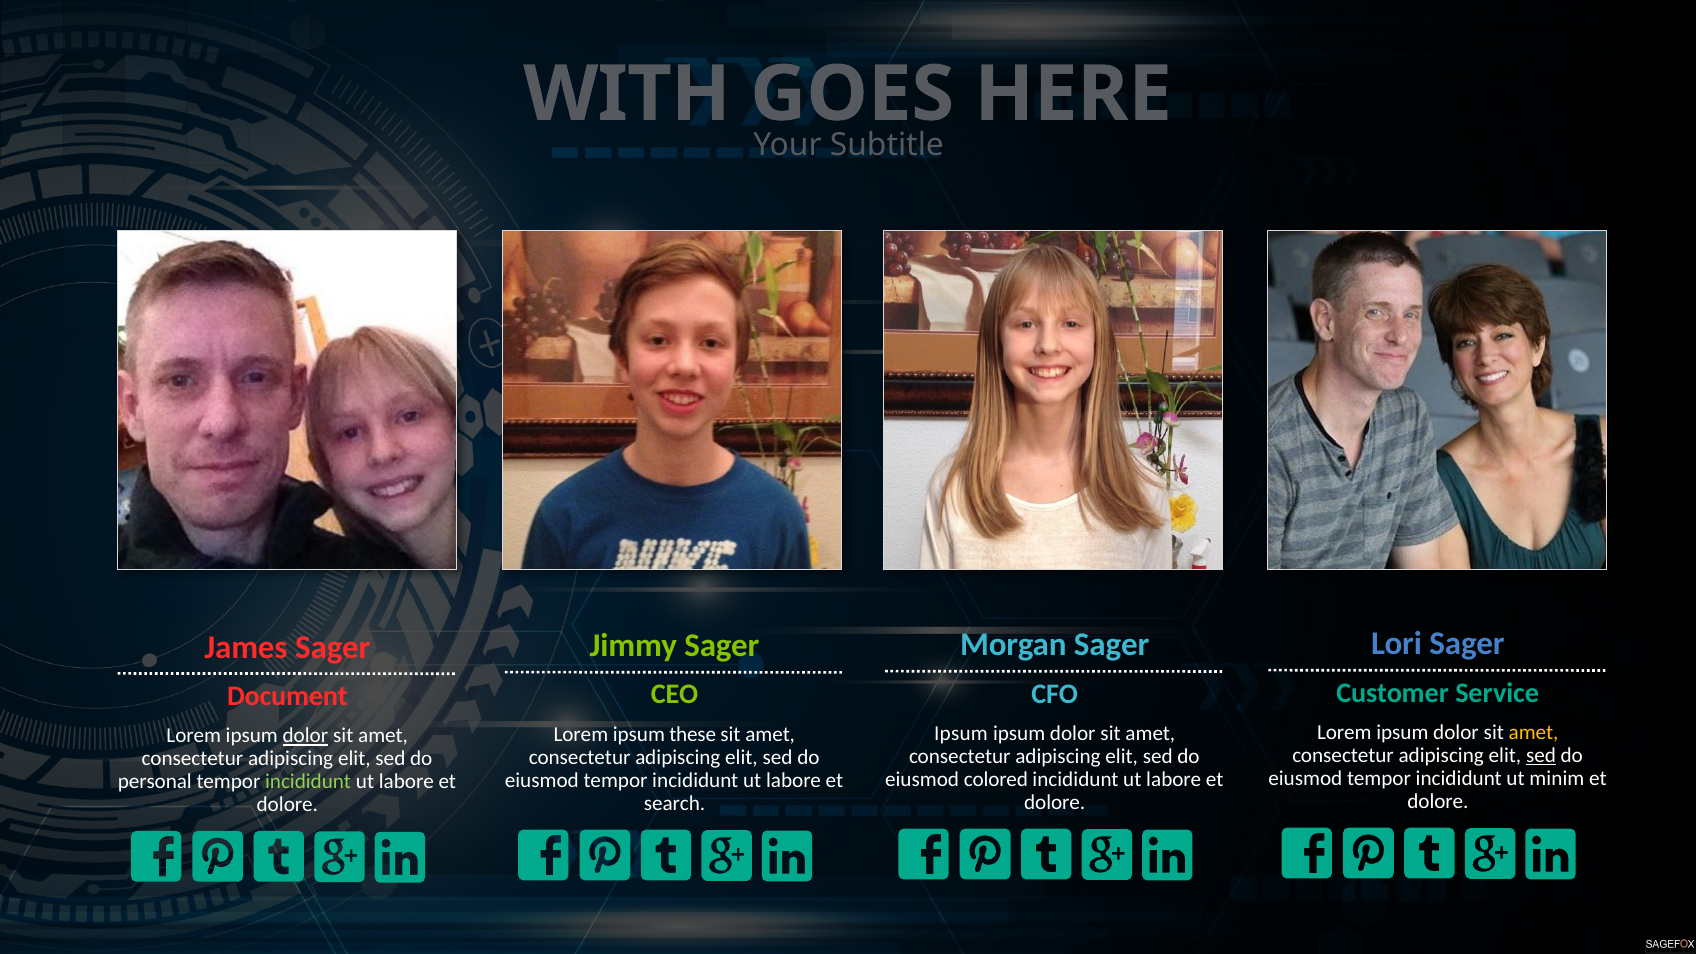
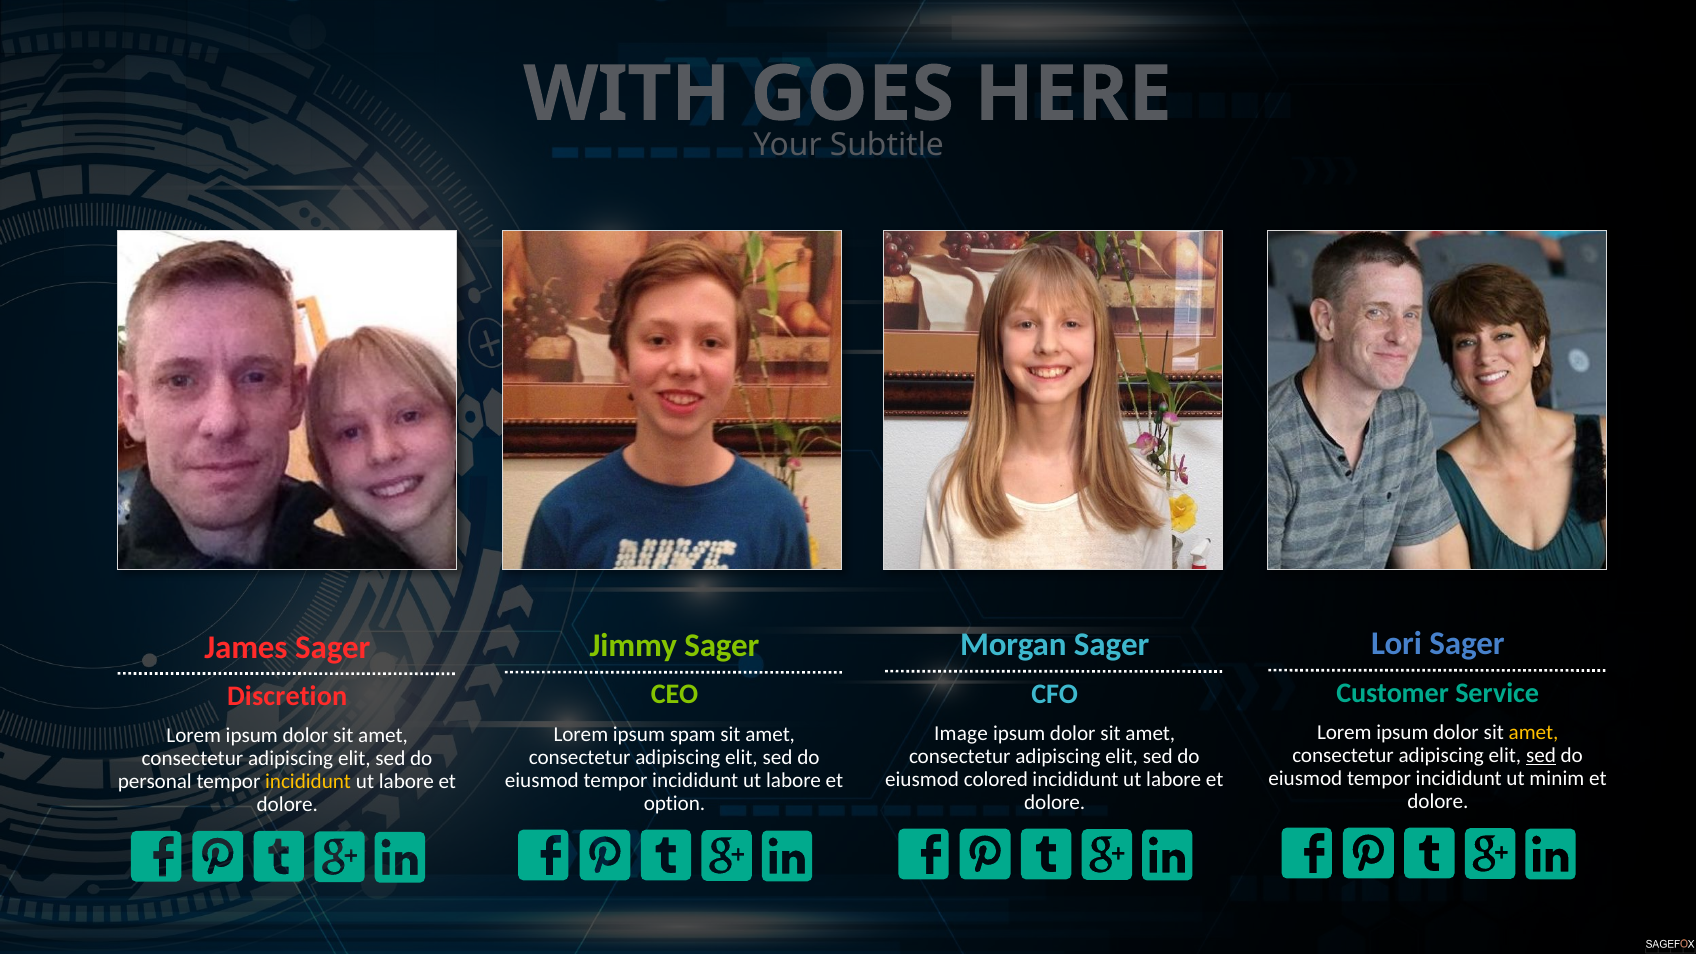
Document: Document -> Discretion (287, 696)
Ipsum: Ipsum -> Image (961, 734)
these: these -> spam (693, 735)
dolor underline: present -> none (305, 736)
incididunt colour: light green -> yellow (308, 782)
search: search -> option (675, 803)
